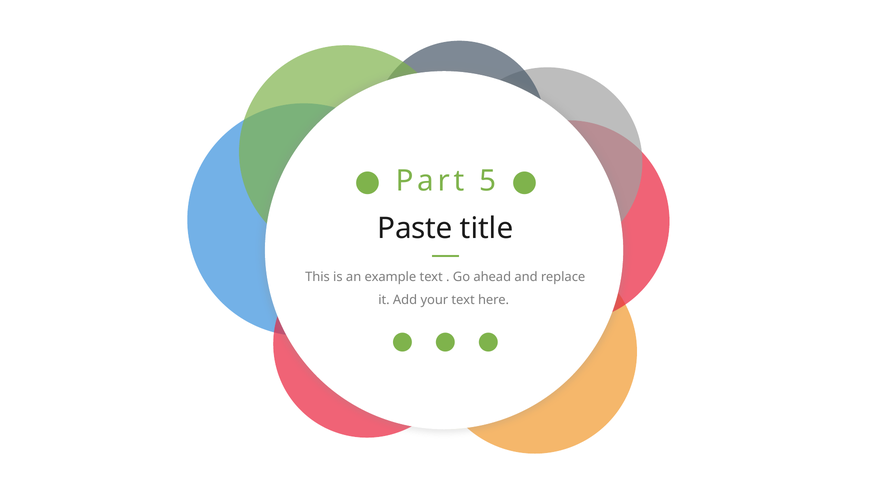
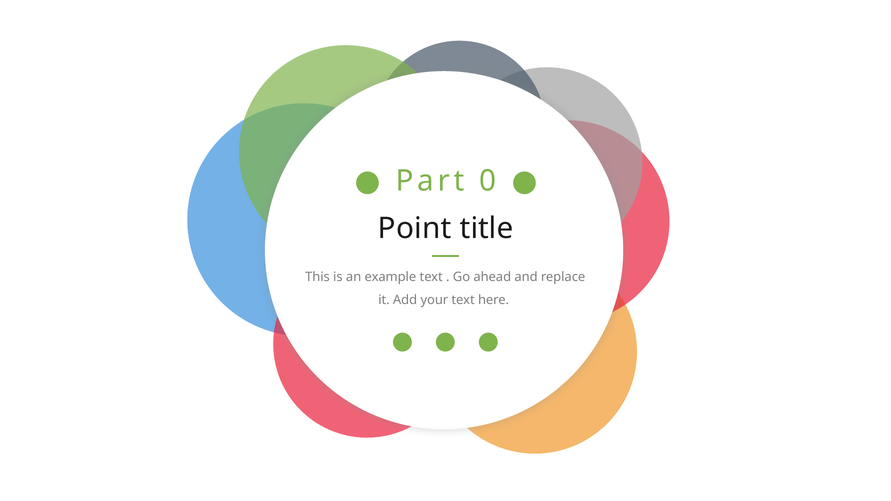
5: 5 -> 0 (488, 181)
Paste: Paste -> Point (415, 229)
